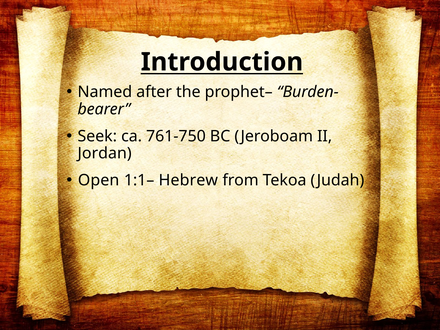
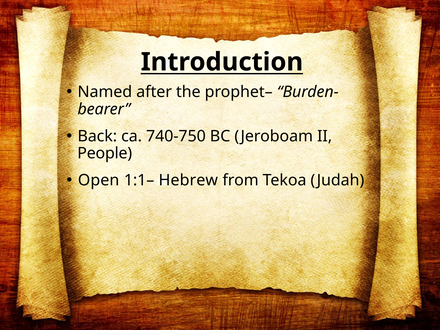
Seek: Seek -> Back (97, 136)
761-750: 761-750 -> 740-750 (176, 136)
Jordan: Jordan -> People (105, 153)
